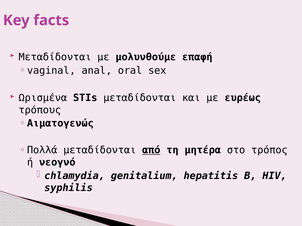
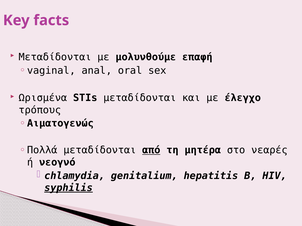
ευρέως: ευρέως -> έλεγχο (243, 98)
τρόπος: τρόπος -> νεαρές (269, 150)
syphilis underline: none -> present (69, 188)
